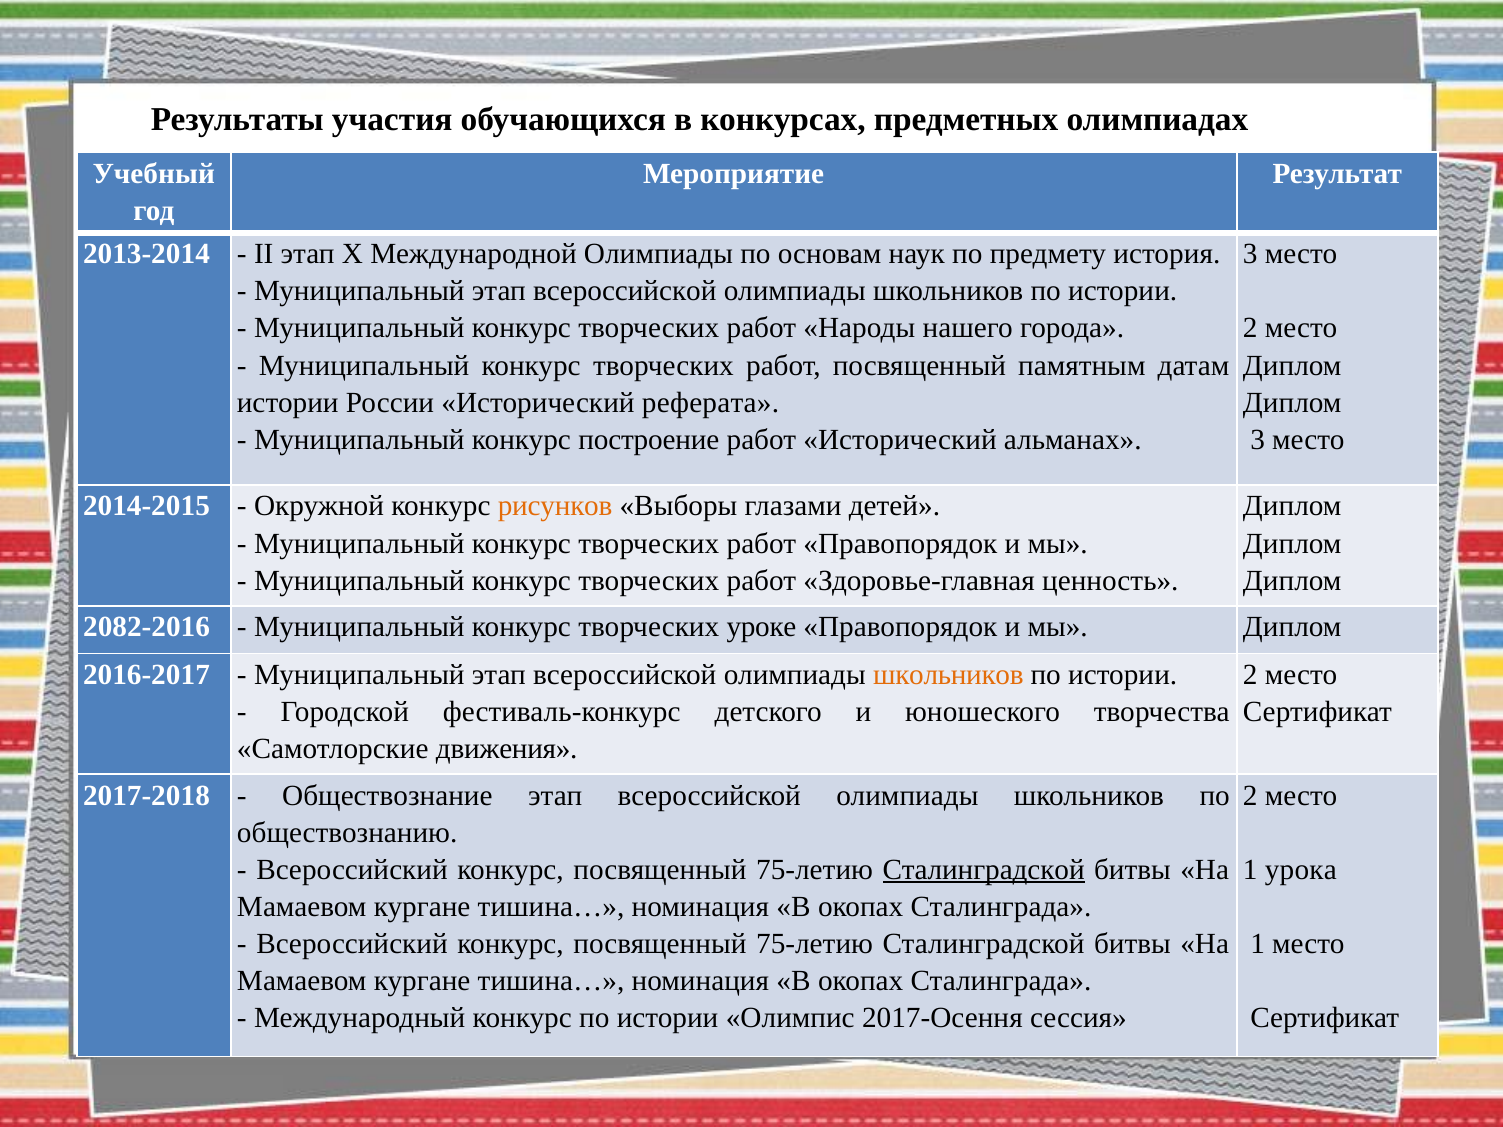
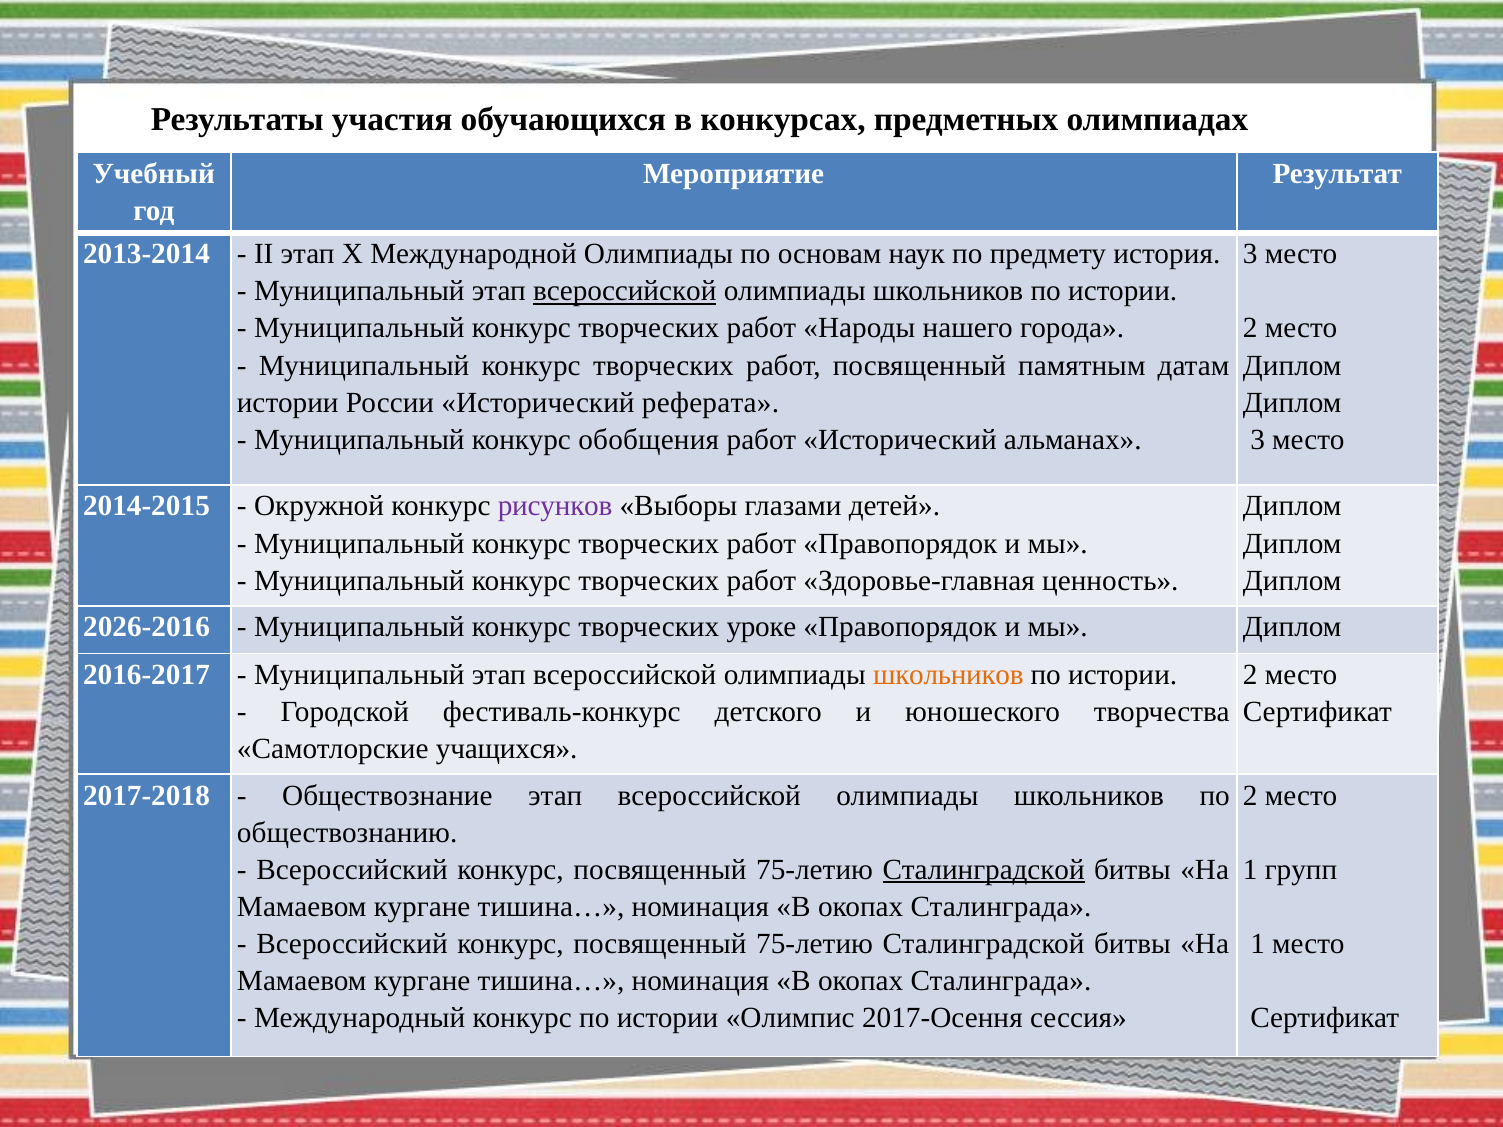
всероссийской underline: none -> present (625, 291)
построение: построение -> обобщения (649, 440)
рисунков colour: orange -> purple (555, 506)
2082-2016: 2082-2016 -> 2026-2016 (147, 627)
движения: движения -> учащихся (507, 749)
урока: урока -> групп (1301, 870)
